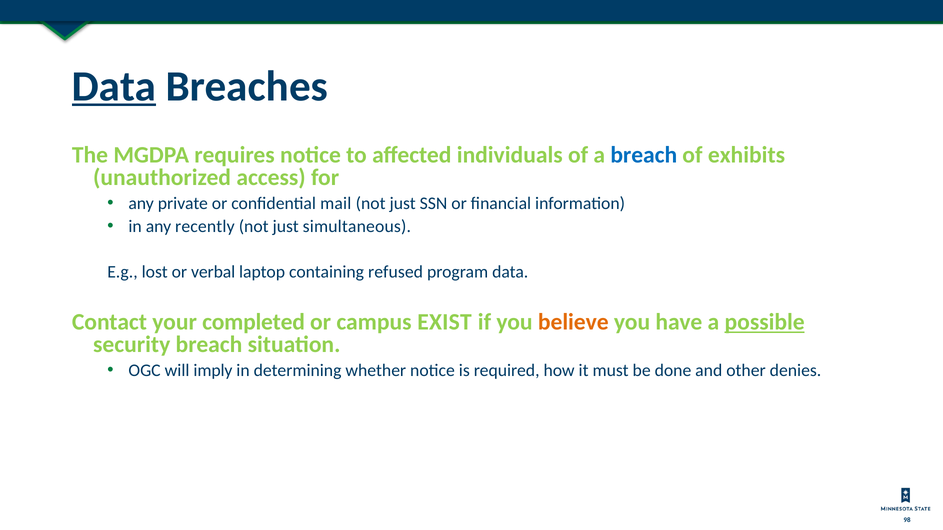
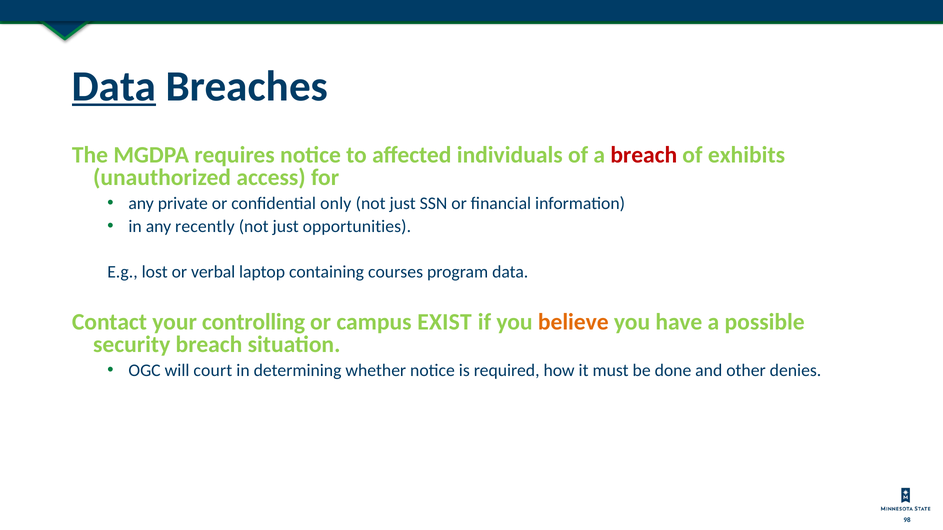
breach colour: blue -> red (644, 155)
mail: mail -> only (336, 204)
simultaneous: simultaneous -> opportunities (357, 227)
refused: refused -> courses (396, 272)
completed: completed -> controlling (254, 322)
possible underline: present -> none (765, 322)
imply: imply -> court (213, 371)
